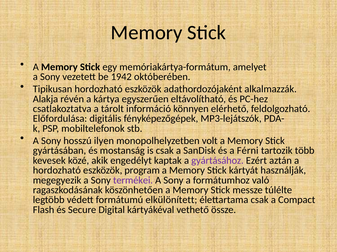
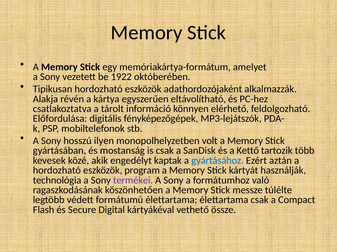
1942: 1942 -> 1922 (121, 77)
Férni: Férni -> Kettő (248, 151)
gyártásához colour: purple -> blue (217, 161)
megegyezik: megegyezik -> technológia (57, 181)
formátumú elkülönített: elkülönített -> élettartama (171, 200)
